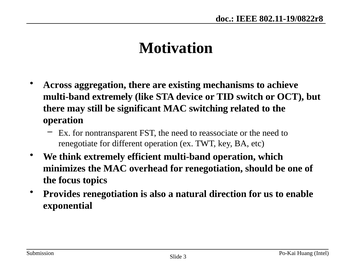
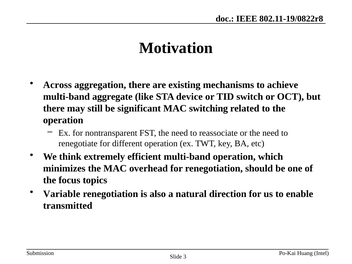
multi-band extremely: extremely -> aggregate (112, 97)
Provides: Provides -> Variable (62, 194)
exponential: exponential -> transmitted (68, 206)
